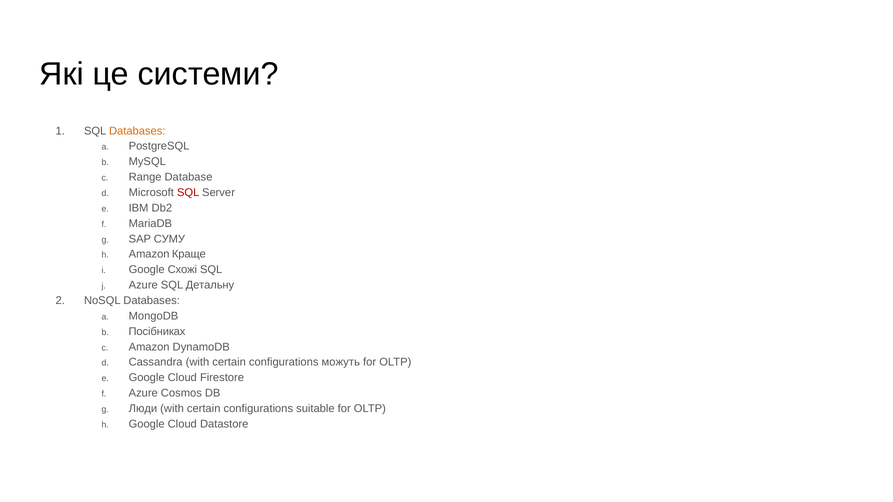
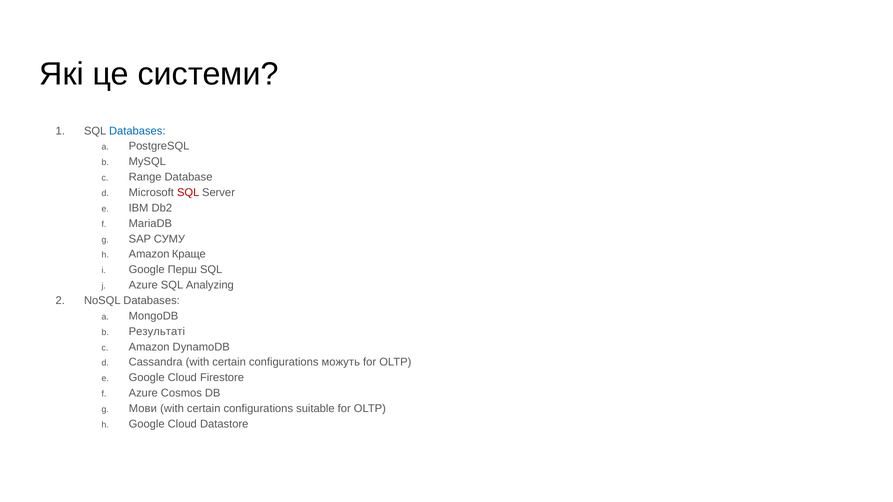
Databases colour: orange -> blue (137, 131)
Схожі: Схожі -> Перш (182, 270)
Детальну: Детальну -> Analyzing (210, 285)
Посібниках: Посібниках -> Результаті (157, 332)
Люди: Люди -> Мови (143, 409)
